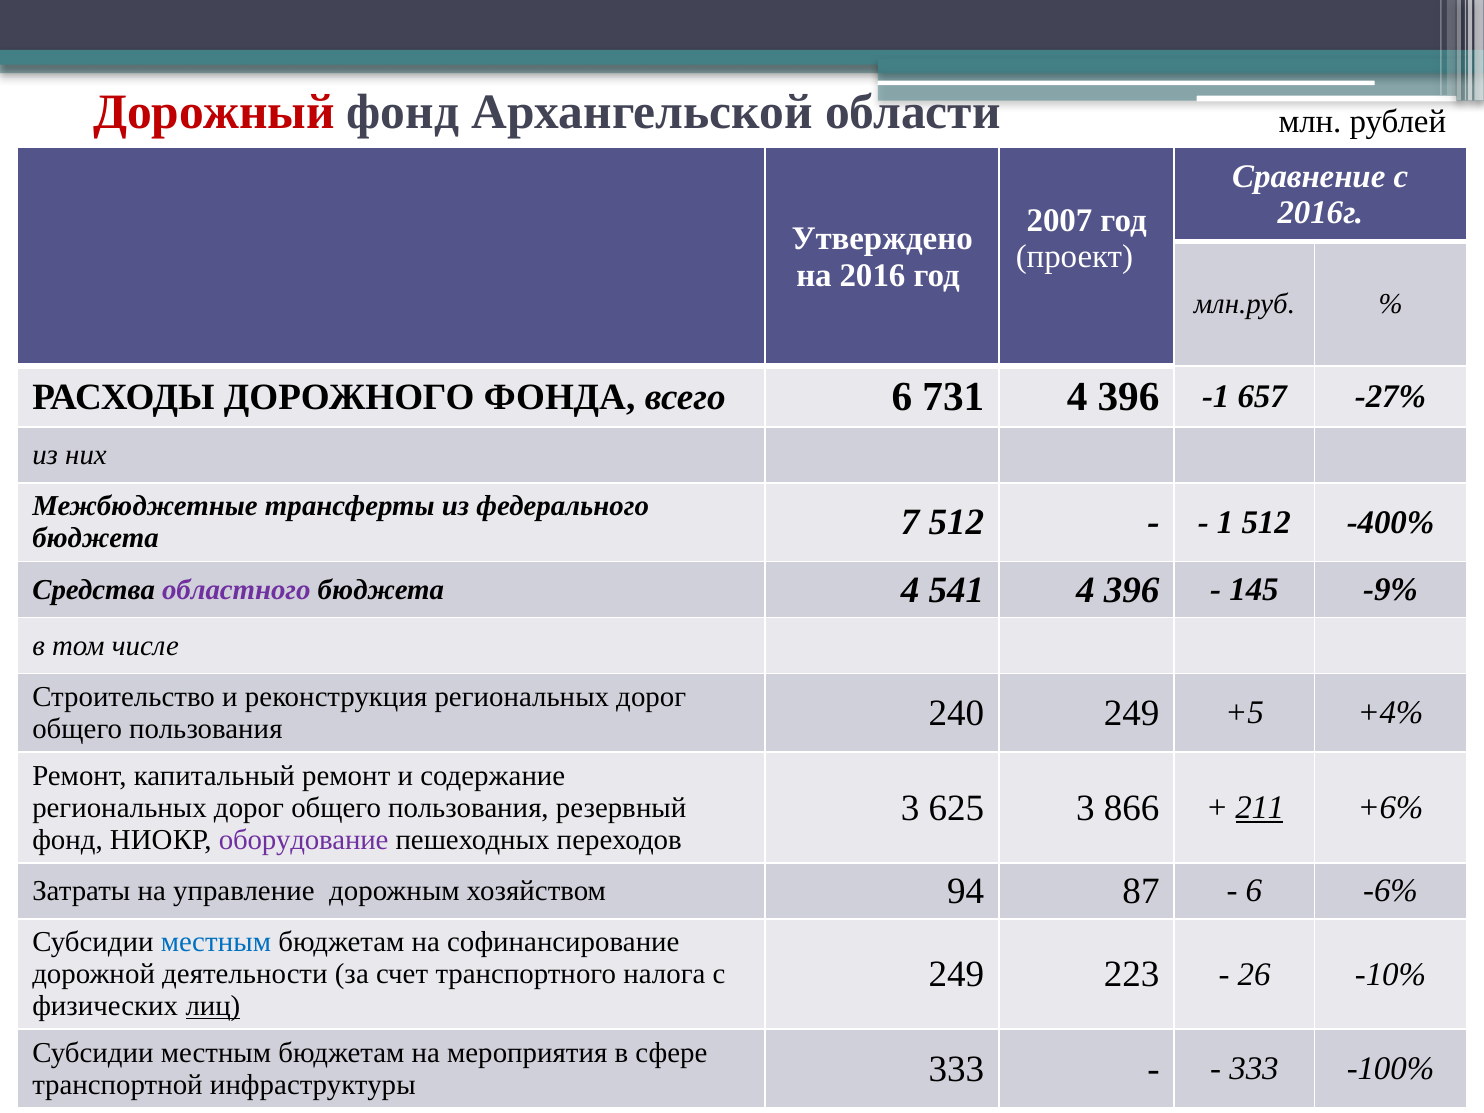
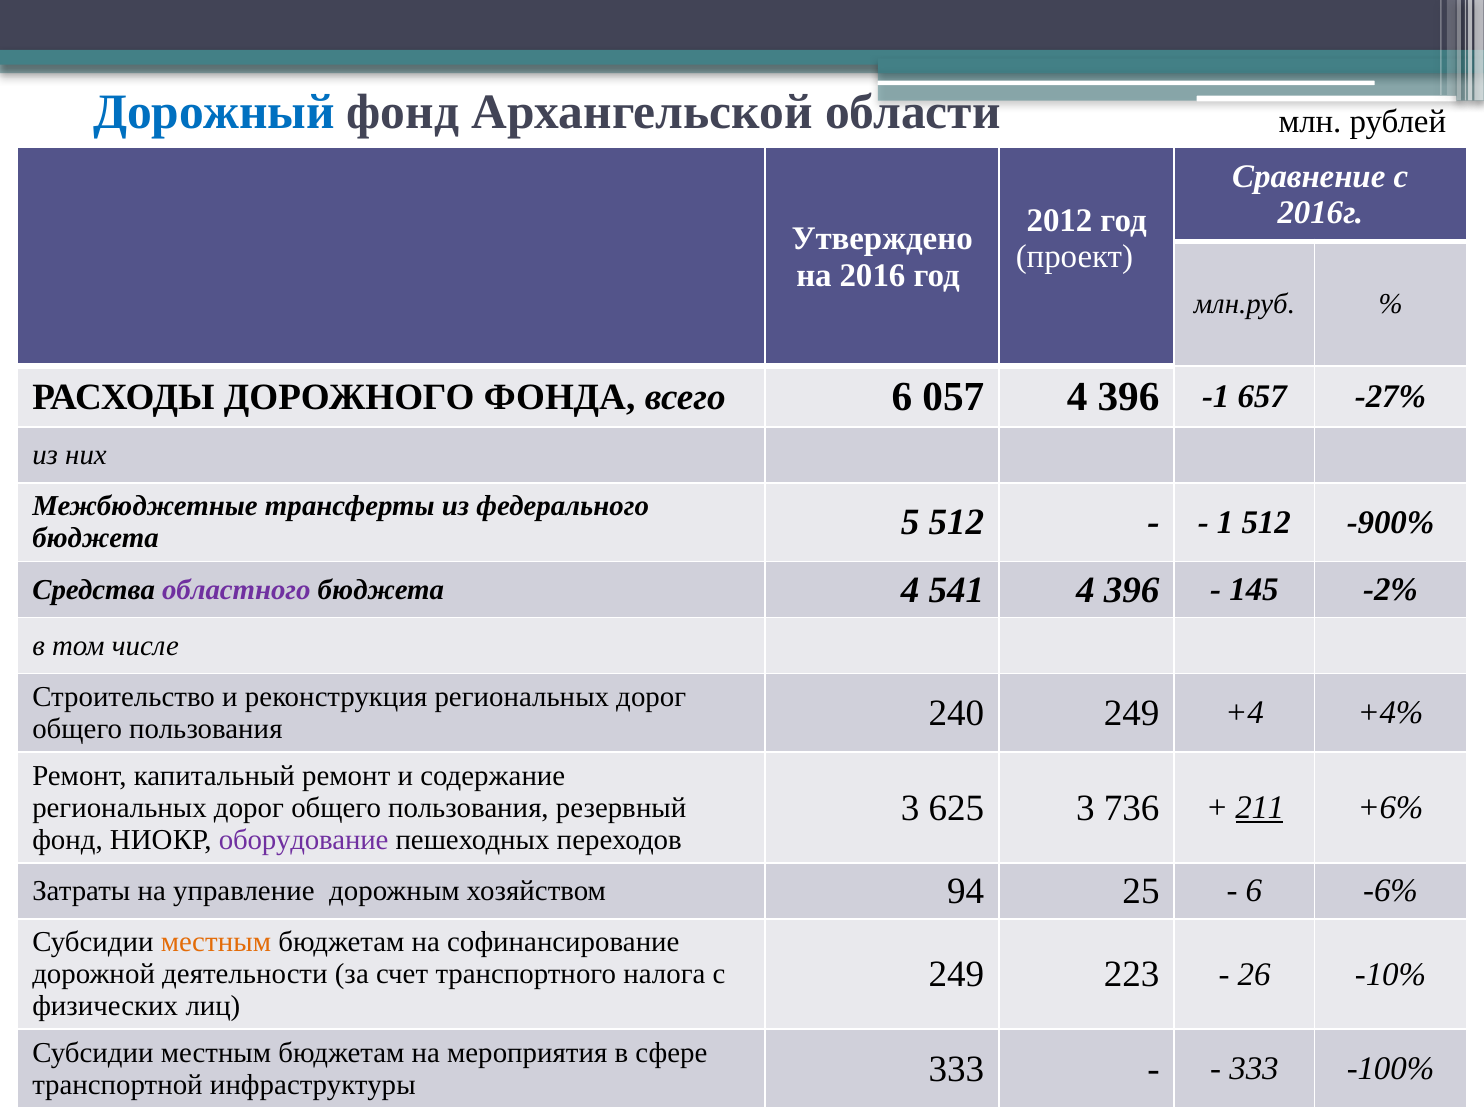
Дорожный colour: red -> blue (214, 112)
2007: 2007 -> 2012 (1059, 220)
731: 731 -> 057 (953, 397)
7: 7 -> 5 (910, 523)
-400%: -400% -> -900% (1391, 522)
-9%: -9% -> -2% (1391, 590)
+5: +5 -> +4 (1244, 713)
866: 866 -> 736 (1132, 808)
87: 87 -> 25 (1141, 891)
местным colour: blue -> orange (216, 942)
лиц underline: present -> none (213, 1006)
